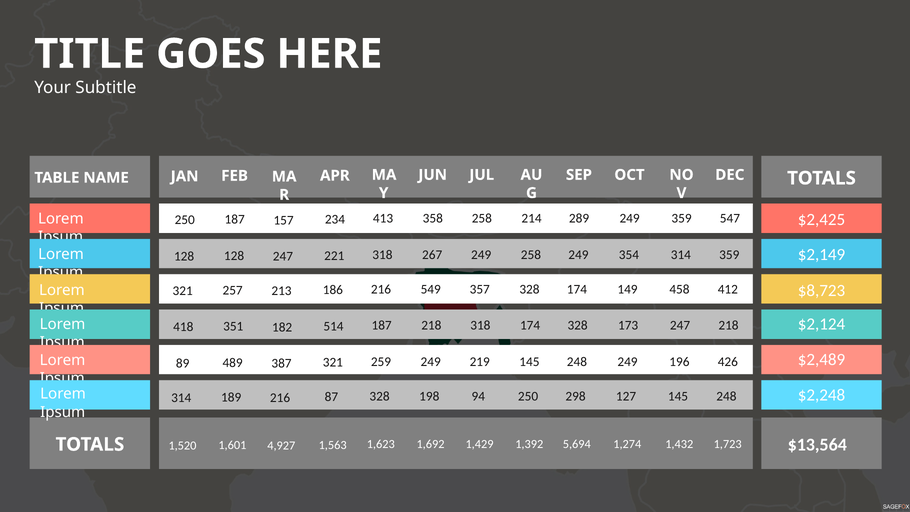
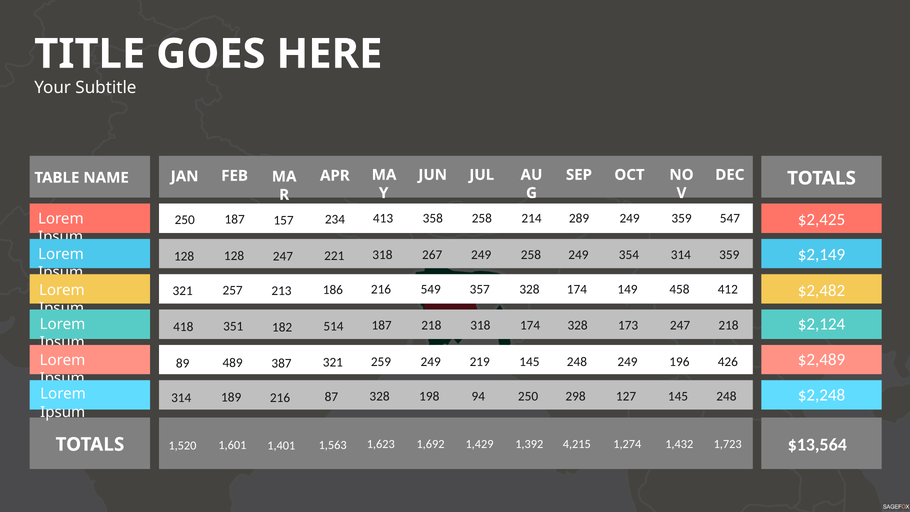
$8,723: $8,723 -> $2,482 (822, 291)
5,694: 5,694 -> 4,215 (577, 444)
4,927: 4,927 -> 1,401 (281, 446)
